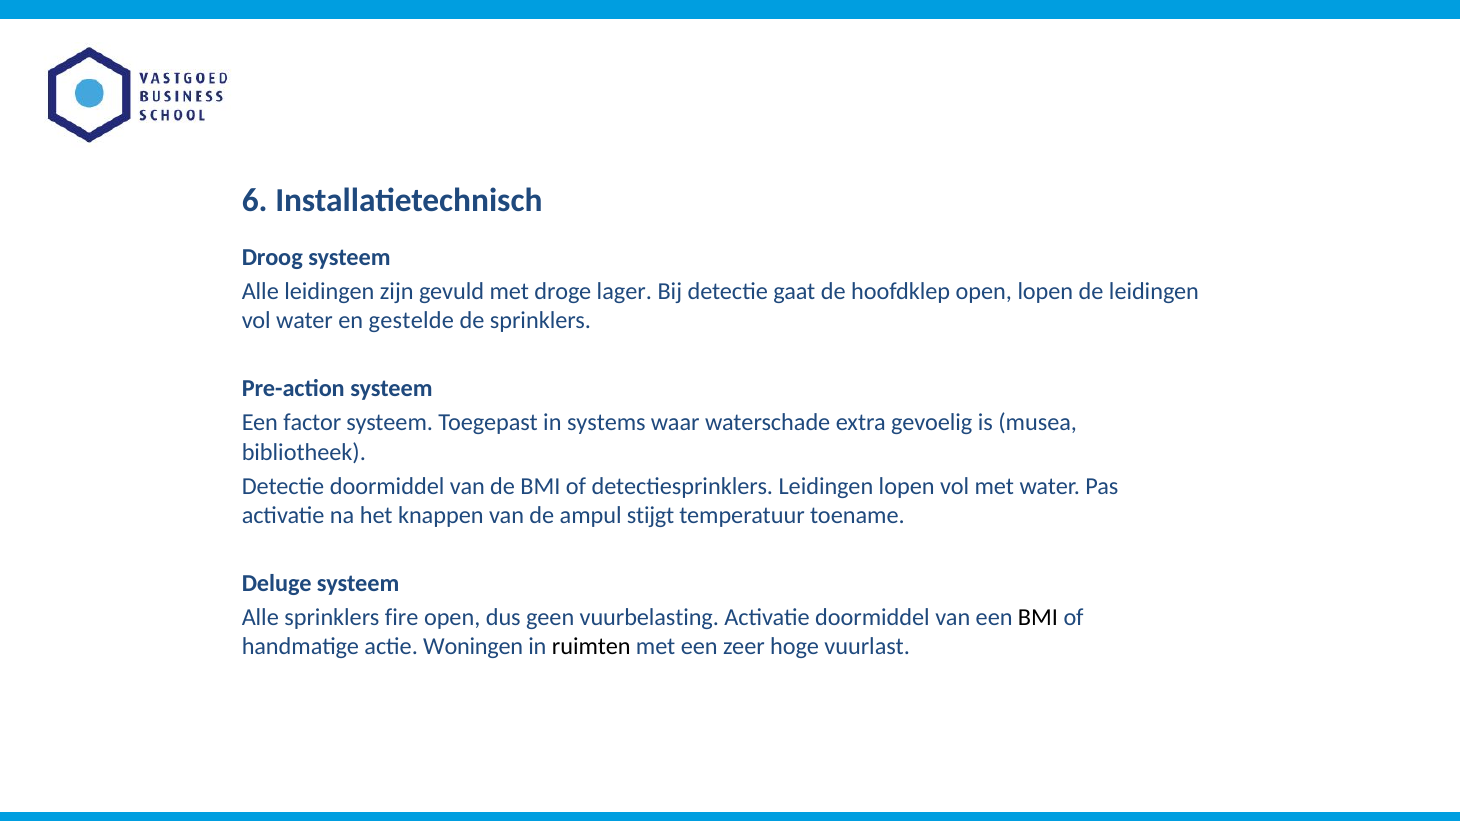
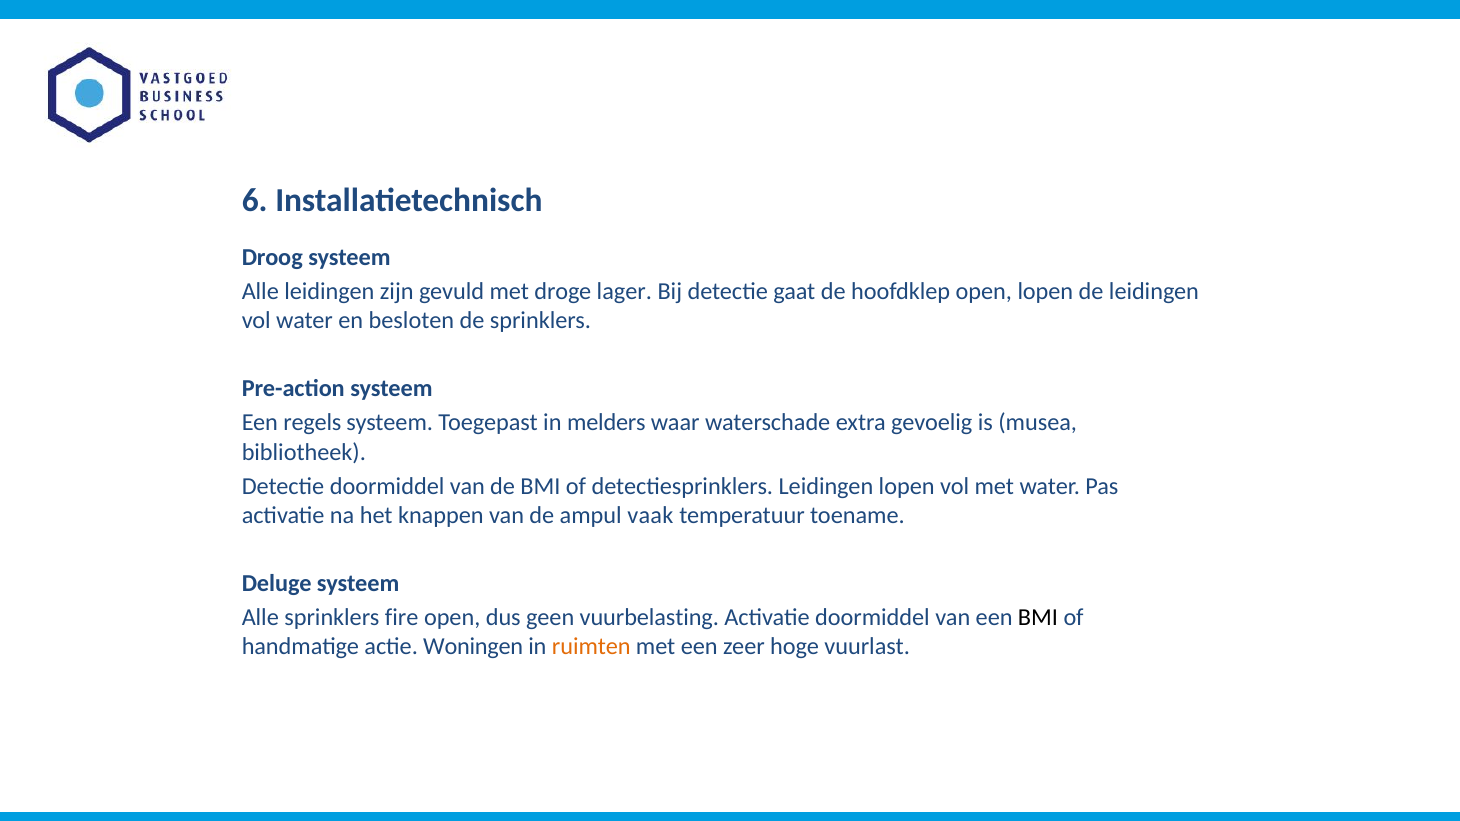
gestelde: gestelde -> besloten (411, 321)
factor: factor -> regels (312, 423)
systems: systems -> melders (606, 423)
stijgt: stijgt -> vaak (650, 515)
ruimten colour: black -> orange (591, 646)
